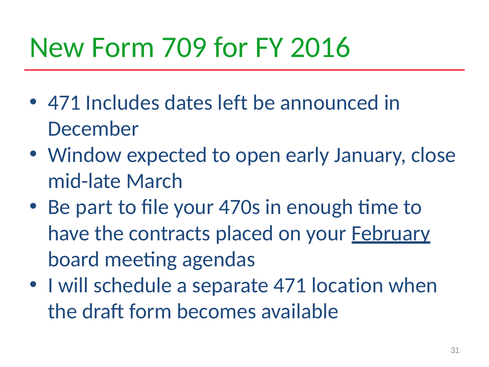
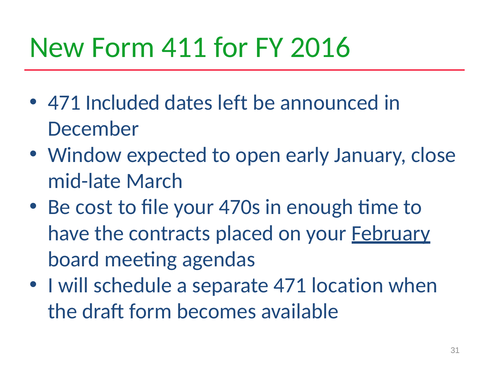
709: 709 -> 411 (184, 47)
Includes: Includes -> Included (123, 103)
part: part -> cost (94, 207)
